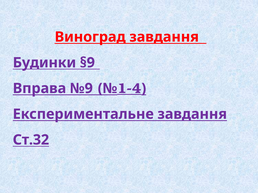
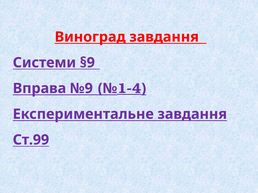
Будинки: Будинки -> Системи (44, 63)
Ст.32: Ст.32 -> Ст.99 (31, 140)
